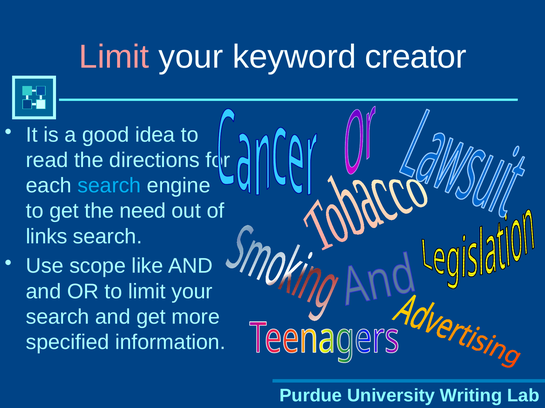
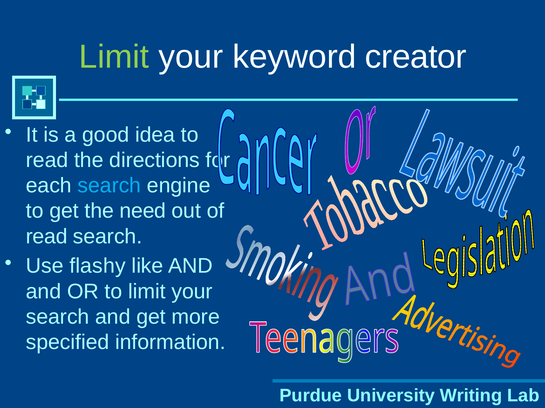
Limit colour: pink -> light green (114, 57)
links: links -> read (47, 237)
scope: scope -> flashy (98, 266)
